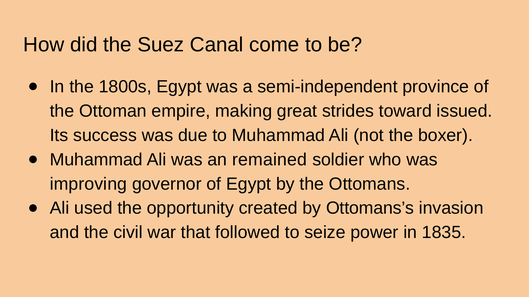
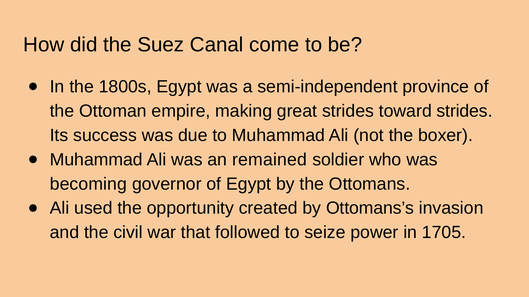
toward issued: issued -> strides (465, 111)
improving: improving -> becoming (88, 184)
1835: 1835 -> 1705 (444, 233)
